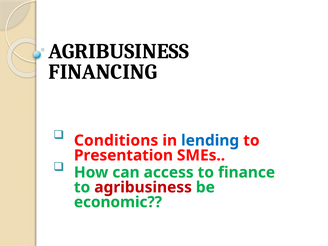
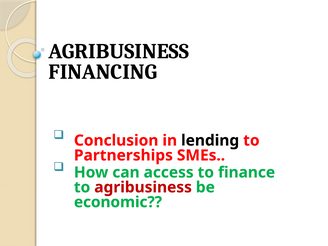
Conditions: Conditions -> Conclusion (116, 141)
lending colour: blue -> black (210, 141)
Presentation: Presentation -> Partnerships (123, 155)
